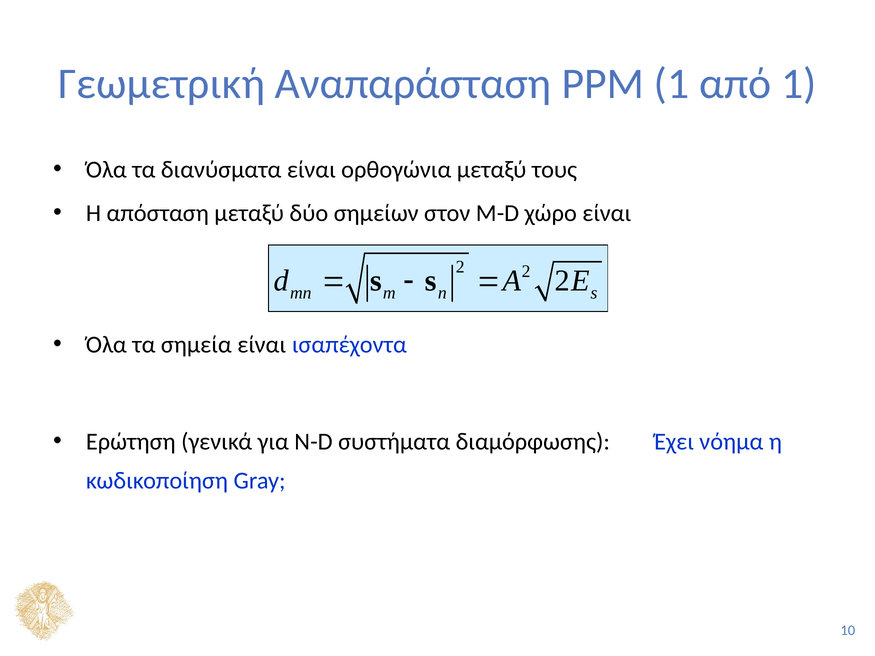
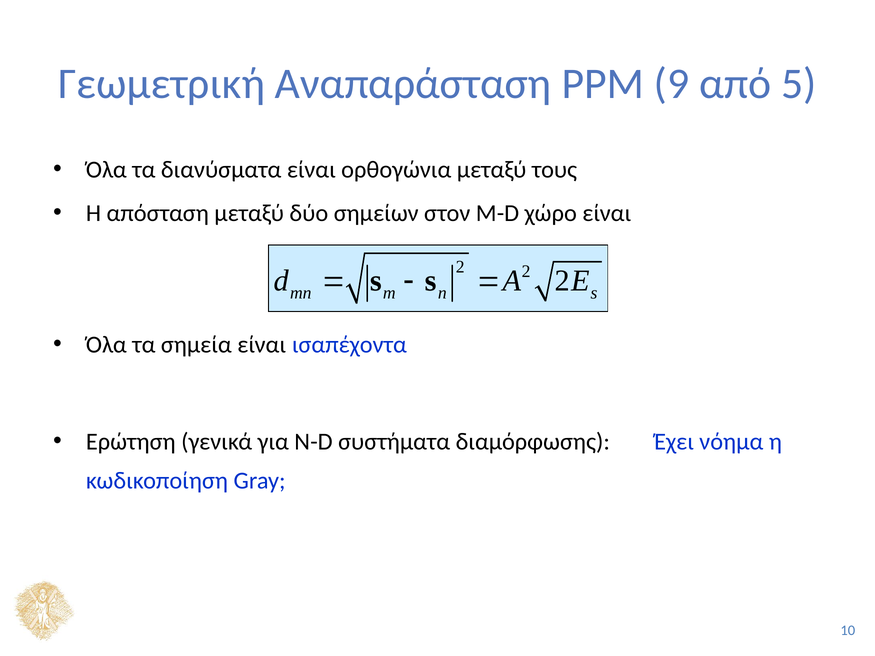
PPM 1: 1 -> 9 (672, 84)
από 1: 1 -> 5 (799, 84)
